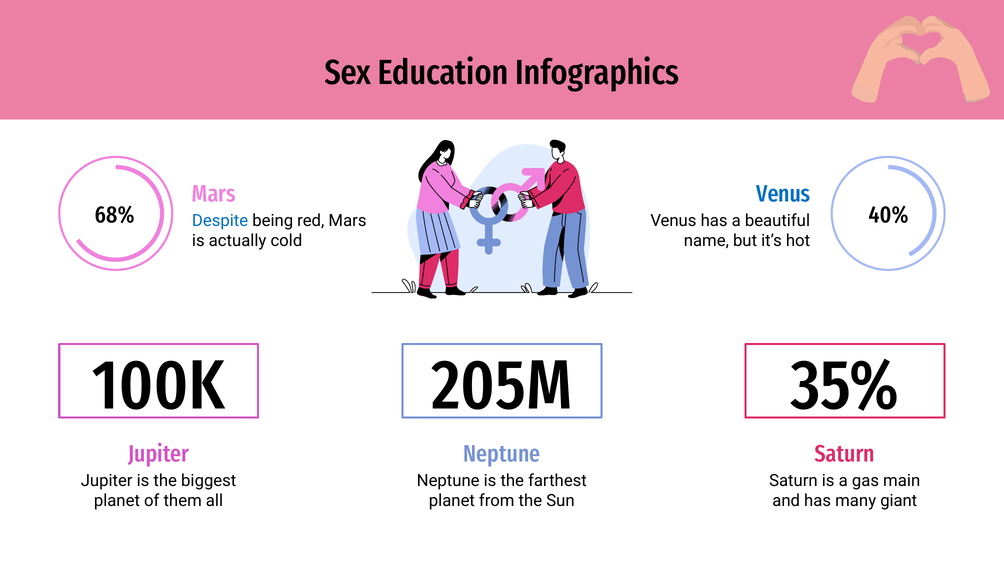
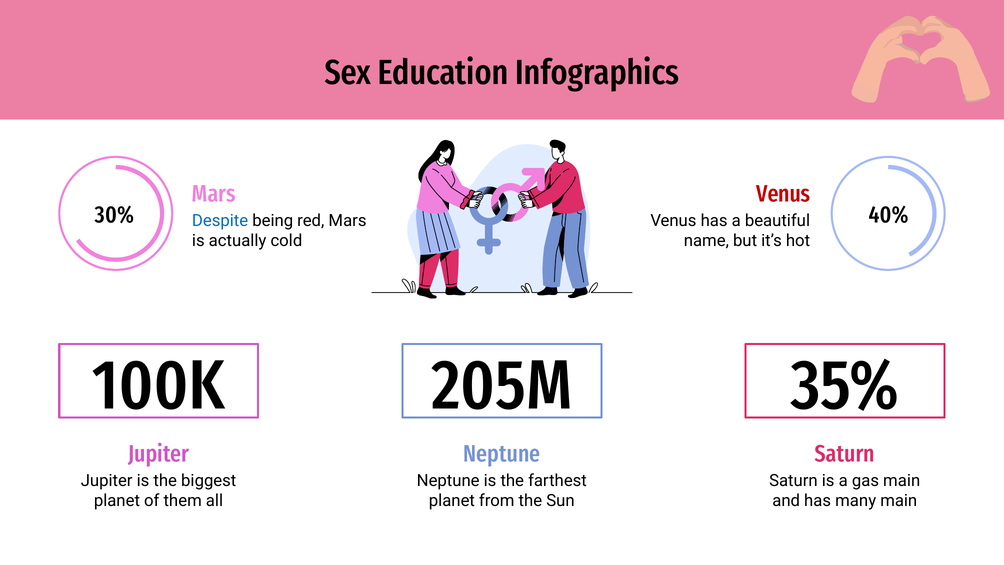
Venus colour: blue -> red (783, 194)
68%: 68% -> 30% (115, 215)
many giant: giant -> main (899, 500)
